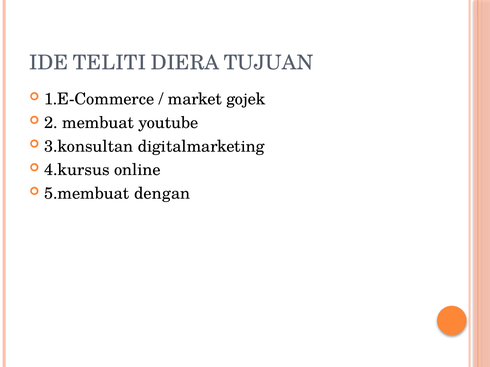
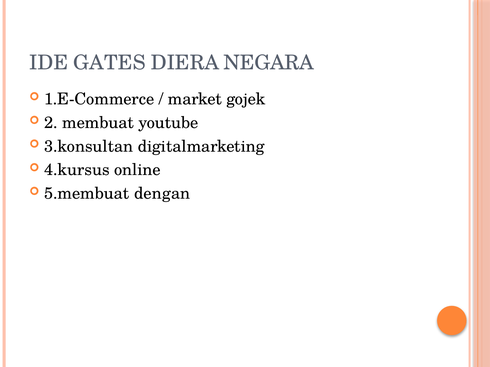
TELITI: TELITI -> GATES (109, 63)
TUJUAN: TUJUAN -> NEGARA (269, 63)
